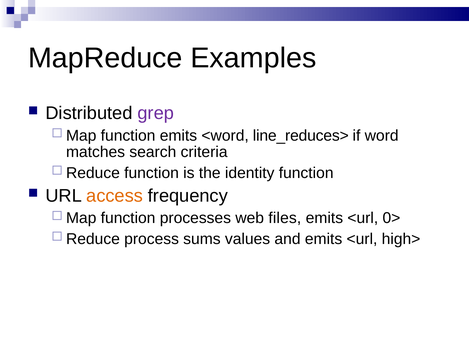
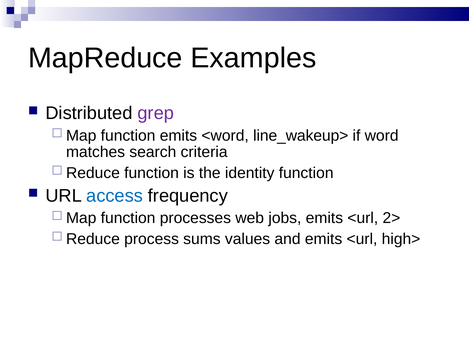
line_reduces>: line_reduces> -> line_wakeup> (301, 136)
access colour: orange -> blue (115, 196)
files: files -> jobs (285, 218)
0>: 0> -> 2> (391, 218)
